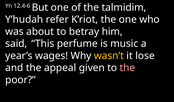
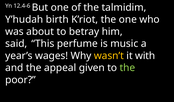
refer: refer -> birth (57, 19)
lose: lose -> with (145, 56)
the colour: pink -> light green (127, 68)
